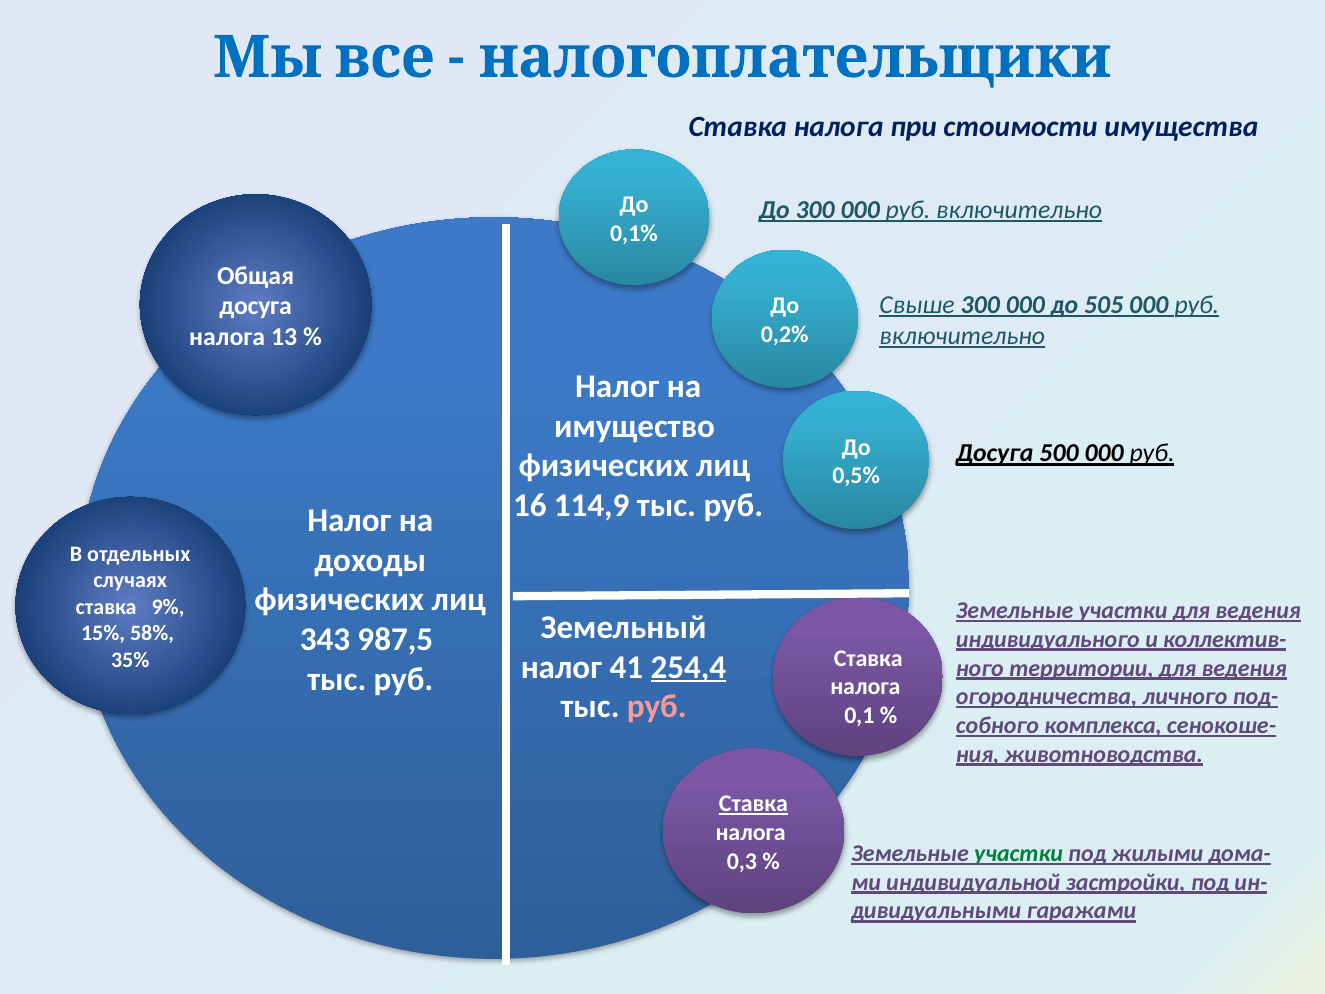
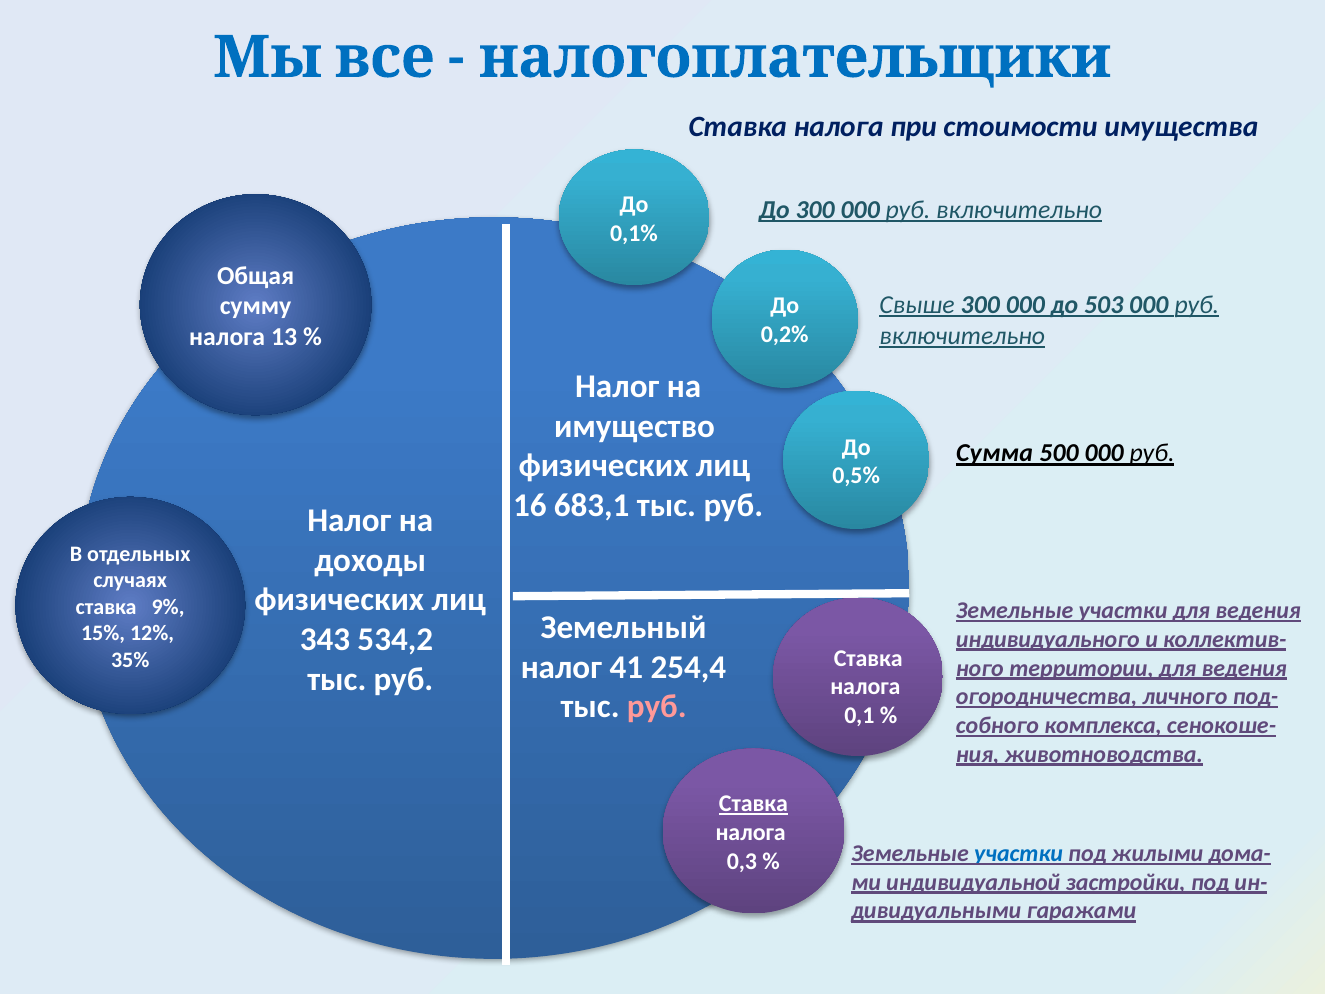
505: 505 -> 503 (1104, 305)
досуга: досуга -> сумму (256, 306)
Досуга: Досуга -> Сумма (995, 453)
114,9: 114,9 -> 683,1 (592, 506)
58%: 58% -> 12% (152, 633)
987,5: 987,5 -> 534,2 (395, 639)
254,4 underline: present -> none (688, 667)
участки colour: green -> blue (1019, 853)
